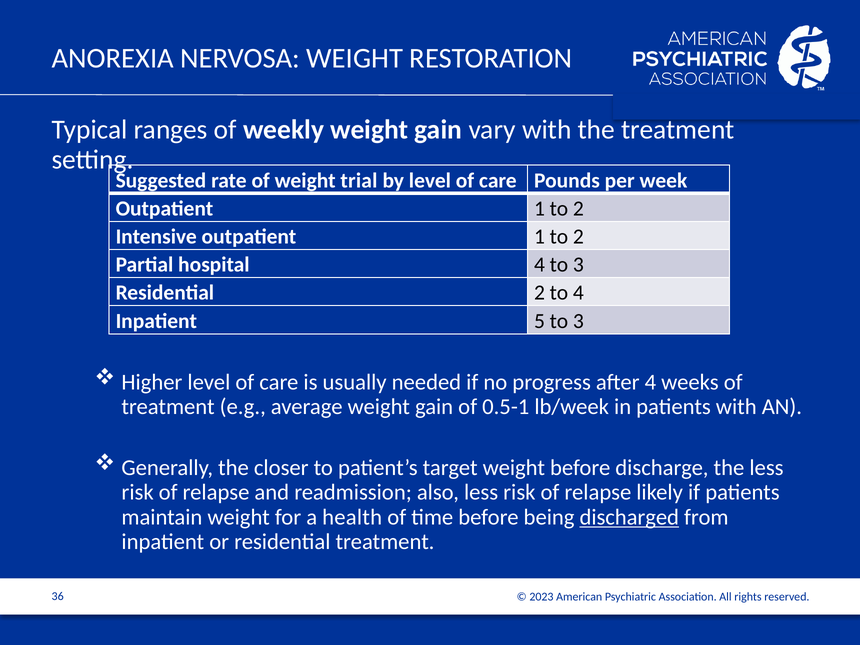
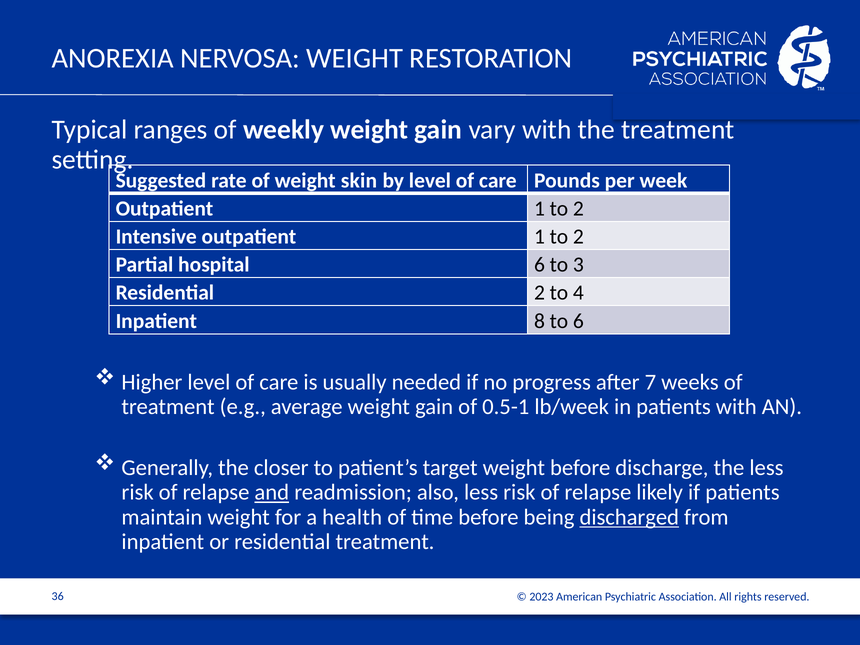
trial: trial -> skin (359, 180)
hospital 4: 4 -> 6 (540, 265)
5: 5 -> 8 (540, 321)
3: 3 -> 6 (578, 321)
after 4: 4 -> 7 (650, 382)
and underline: none -> present (272, 492)
